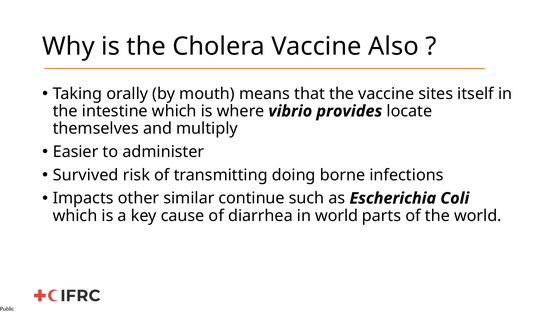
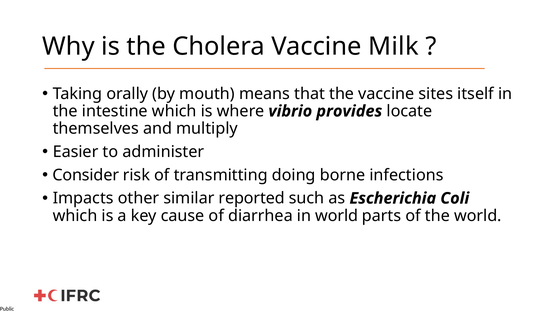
Also: Also -> Milk (393, 47)
Survived: Survived -> Consider (86, 175)
continue: continue -> reported (252, 198)
